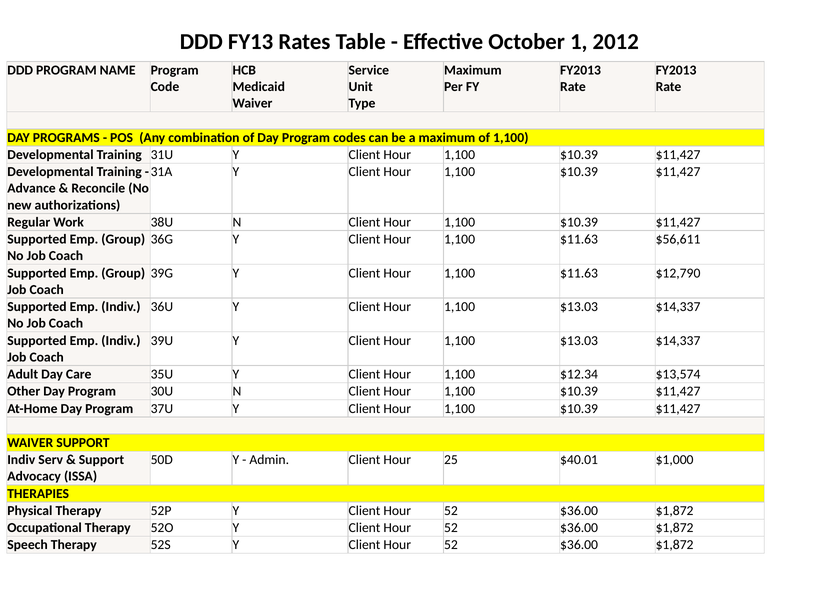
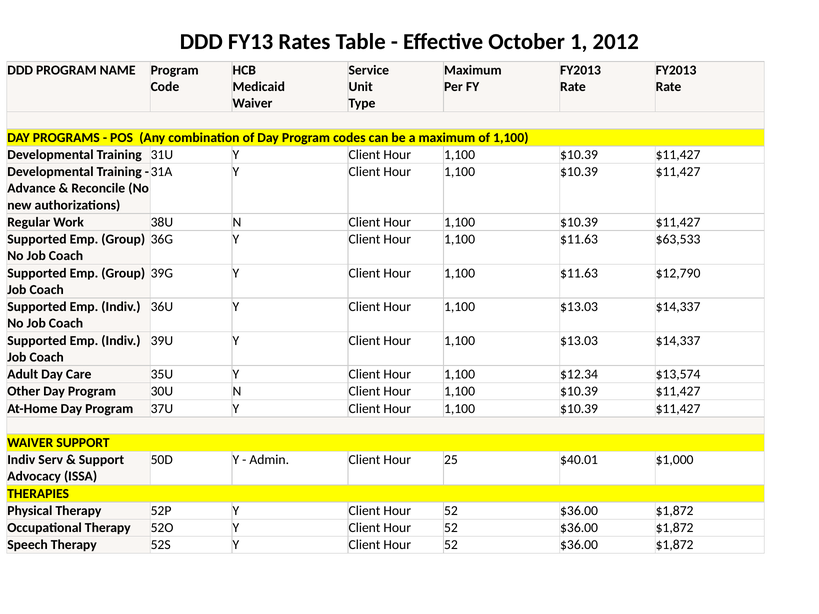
$56,611: $56,611 -> $63,533 (678, 239)
